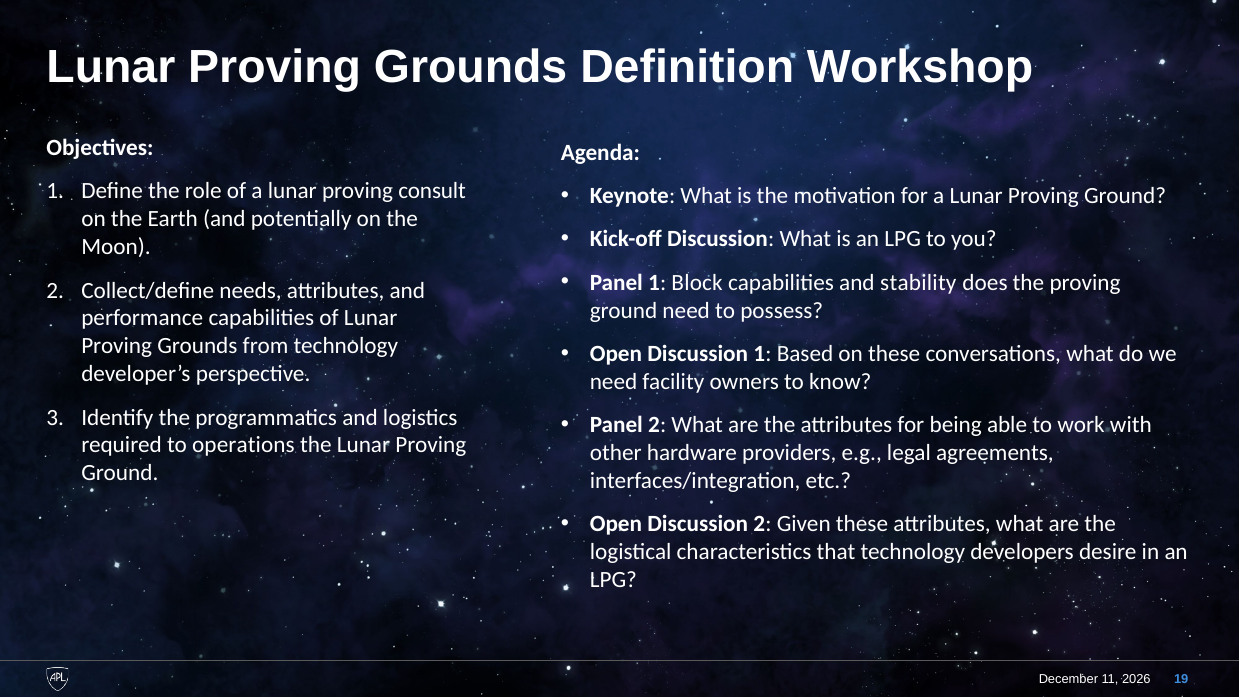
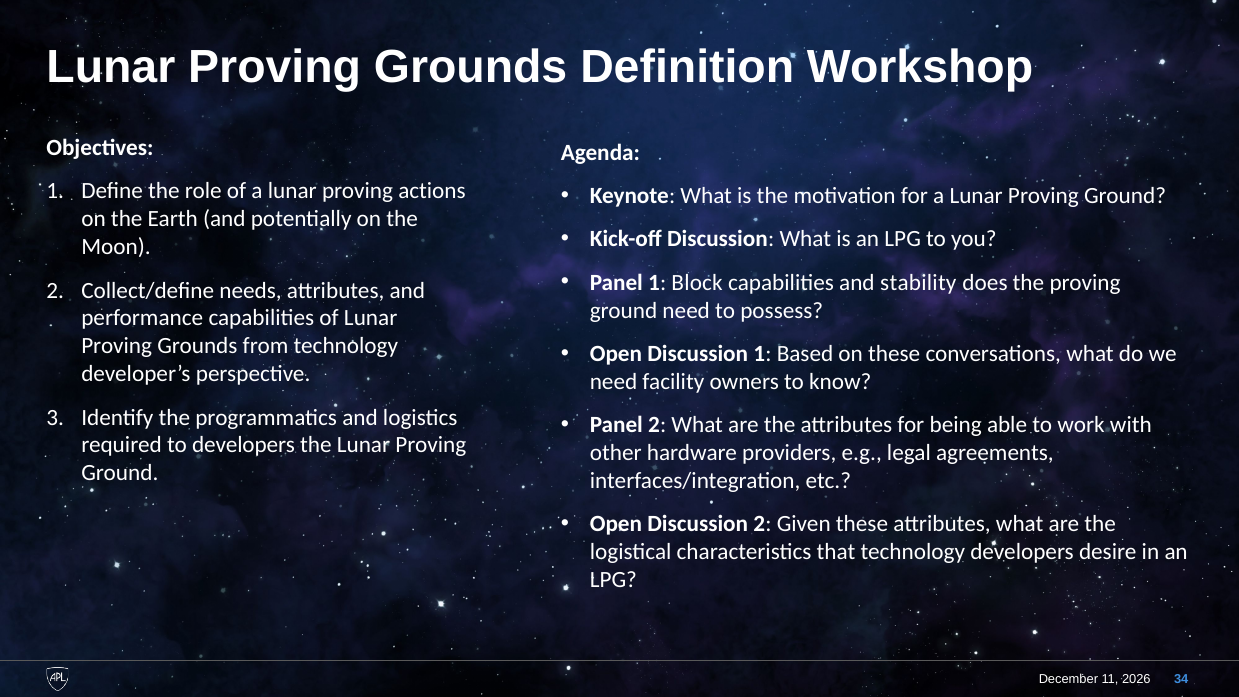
consult: consult -> actions (432, 191)
to operations: operations -> developers (244, 445)
19: 19 -> 34 (1181, 680)
